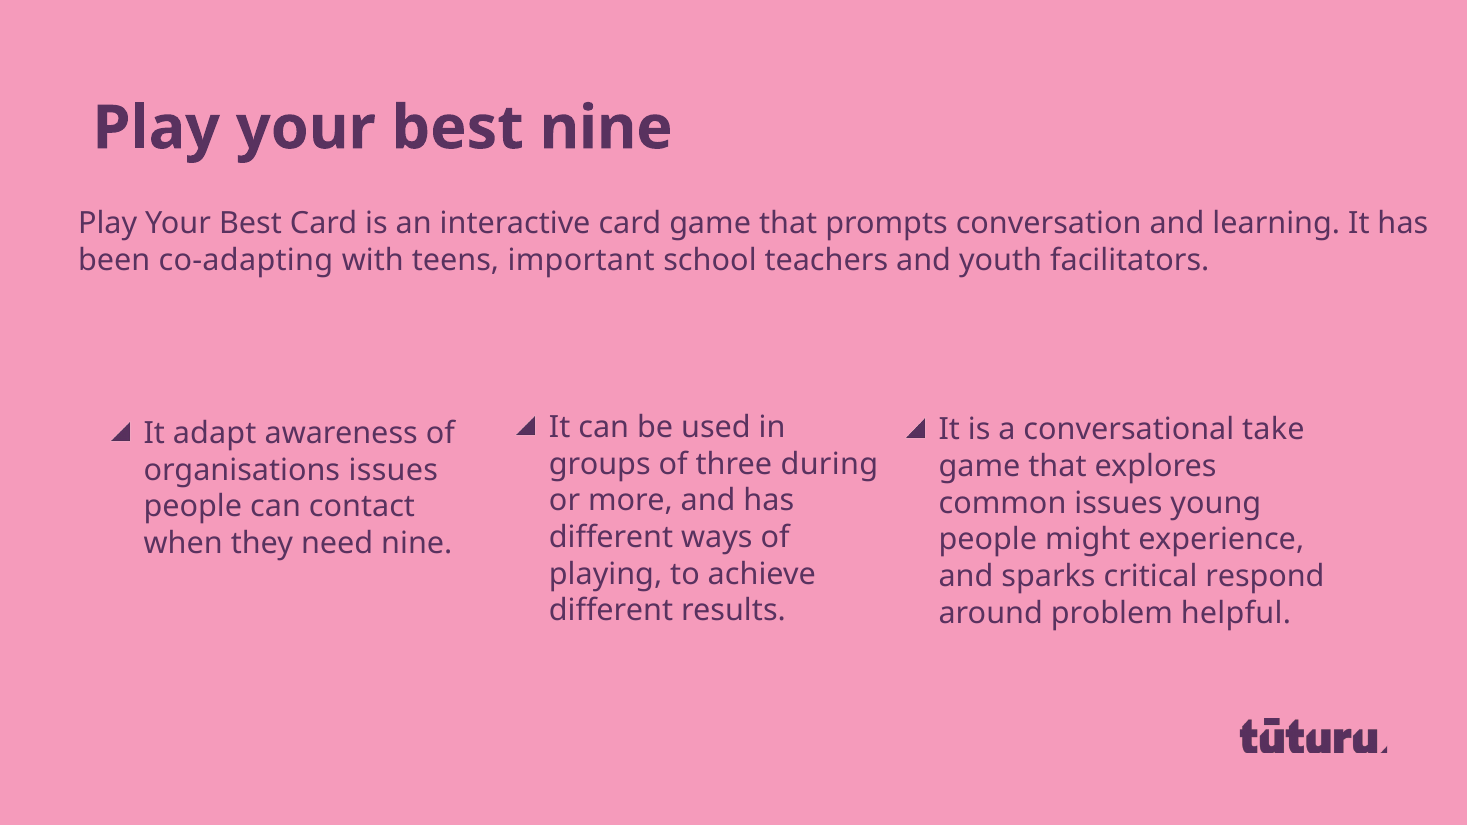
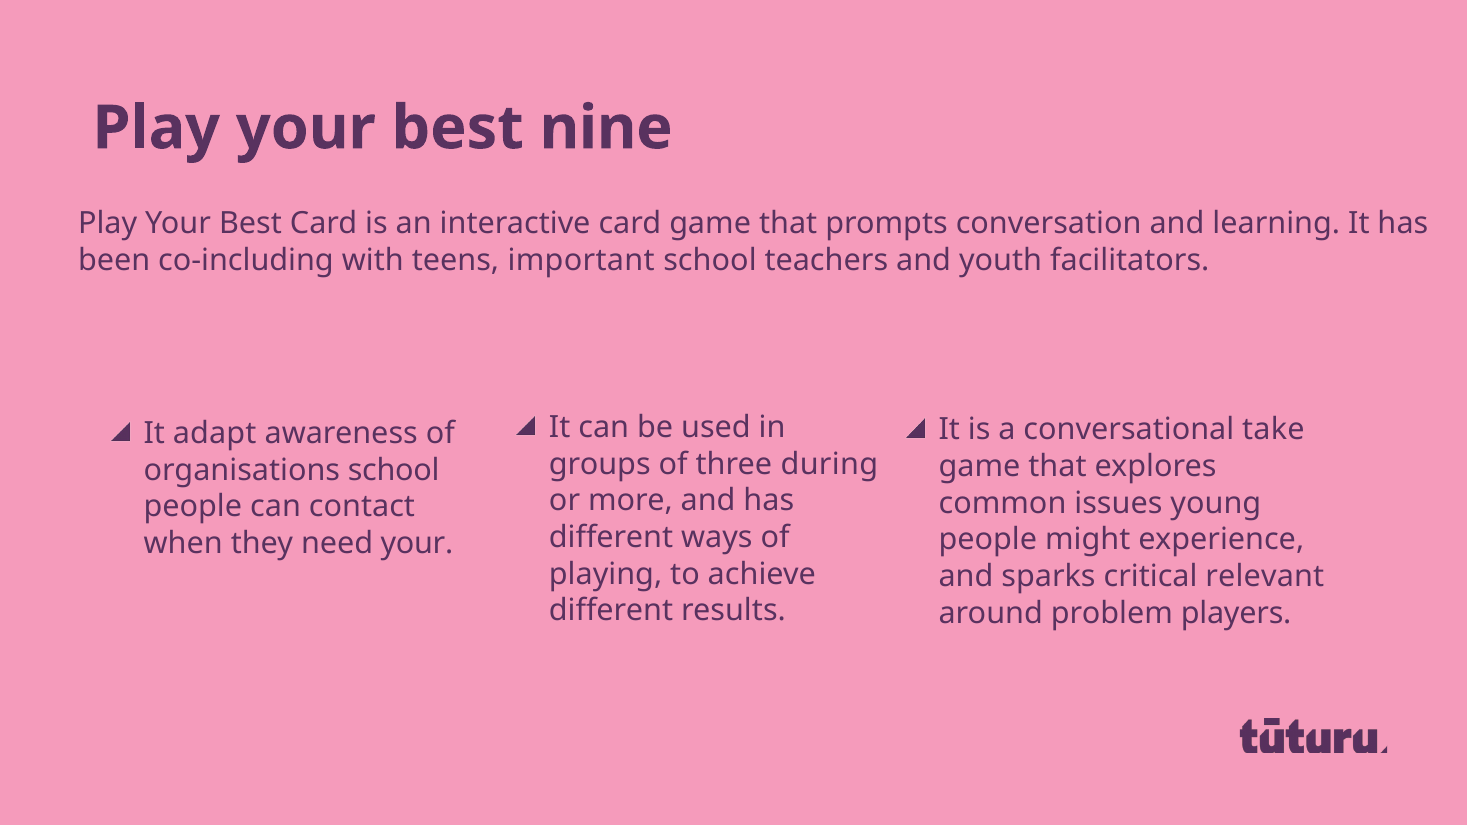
co-adapting: co-adapting -> co-including (246, 261)
organisations issues: issues -> school (394, 470)
need nine: nine -> your (417, 544)
respond: respond -> relevant (1265, 577)
helpful: helpful -> players (1236, 613)
